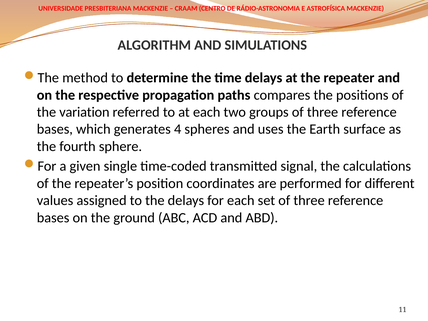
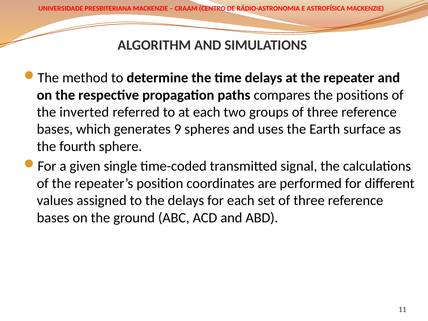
variation: variation -> inverted (84, 112)
4: 4 -> 9 (178, 129)
